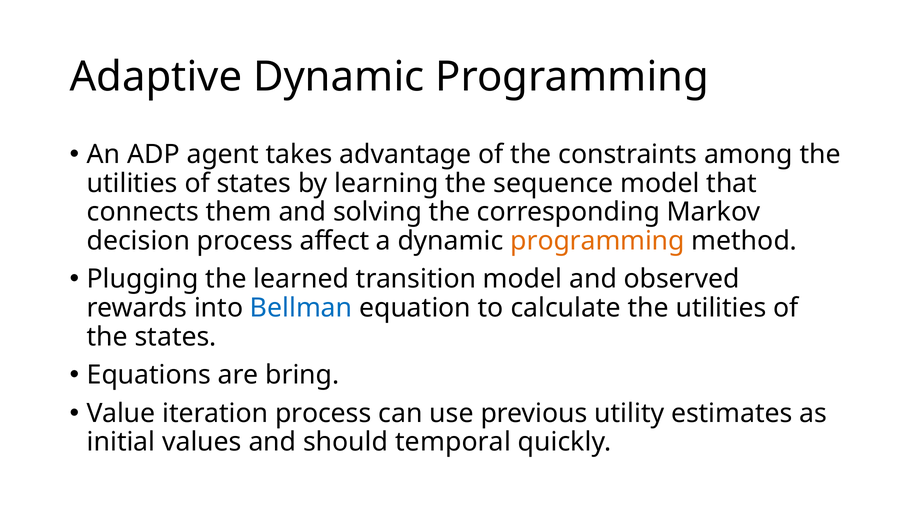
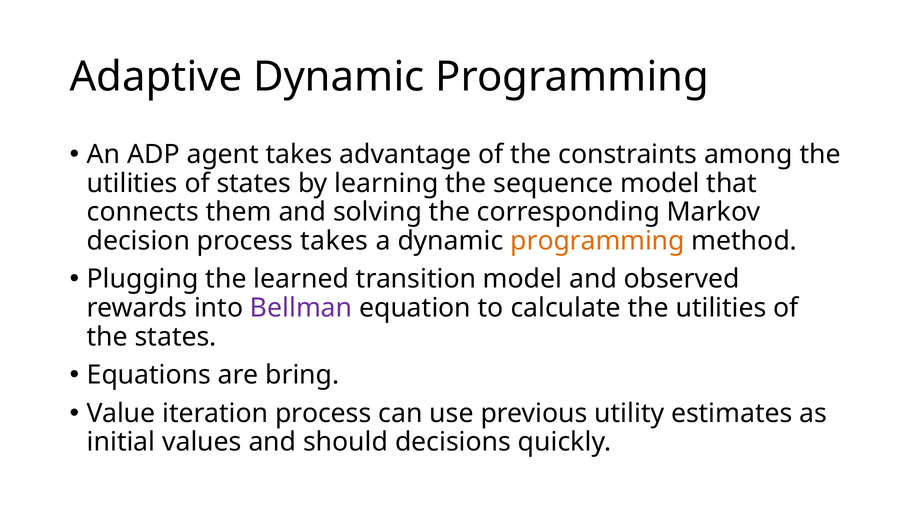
process affect: affect -> takes (334, 241)
Bellman colour: blue -> purple (301, 308)
temporal: temporal -> decisions (453, 442)
